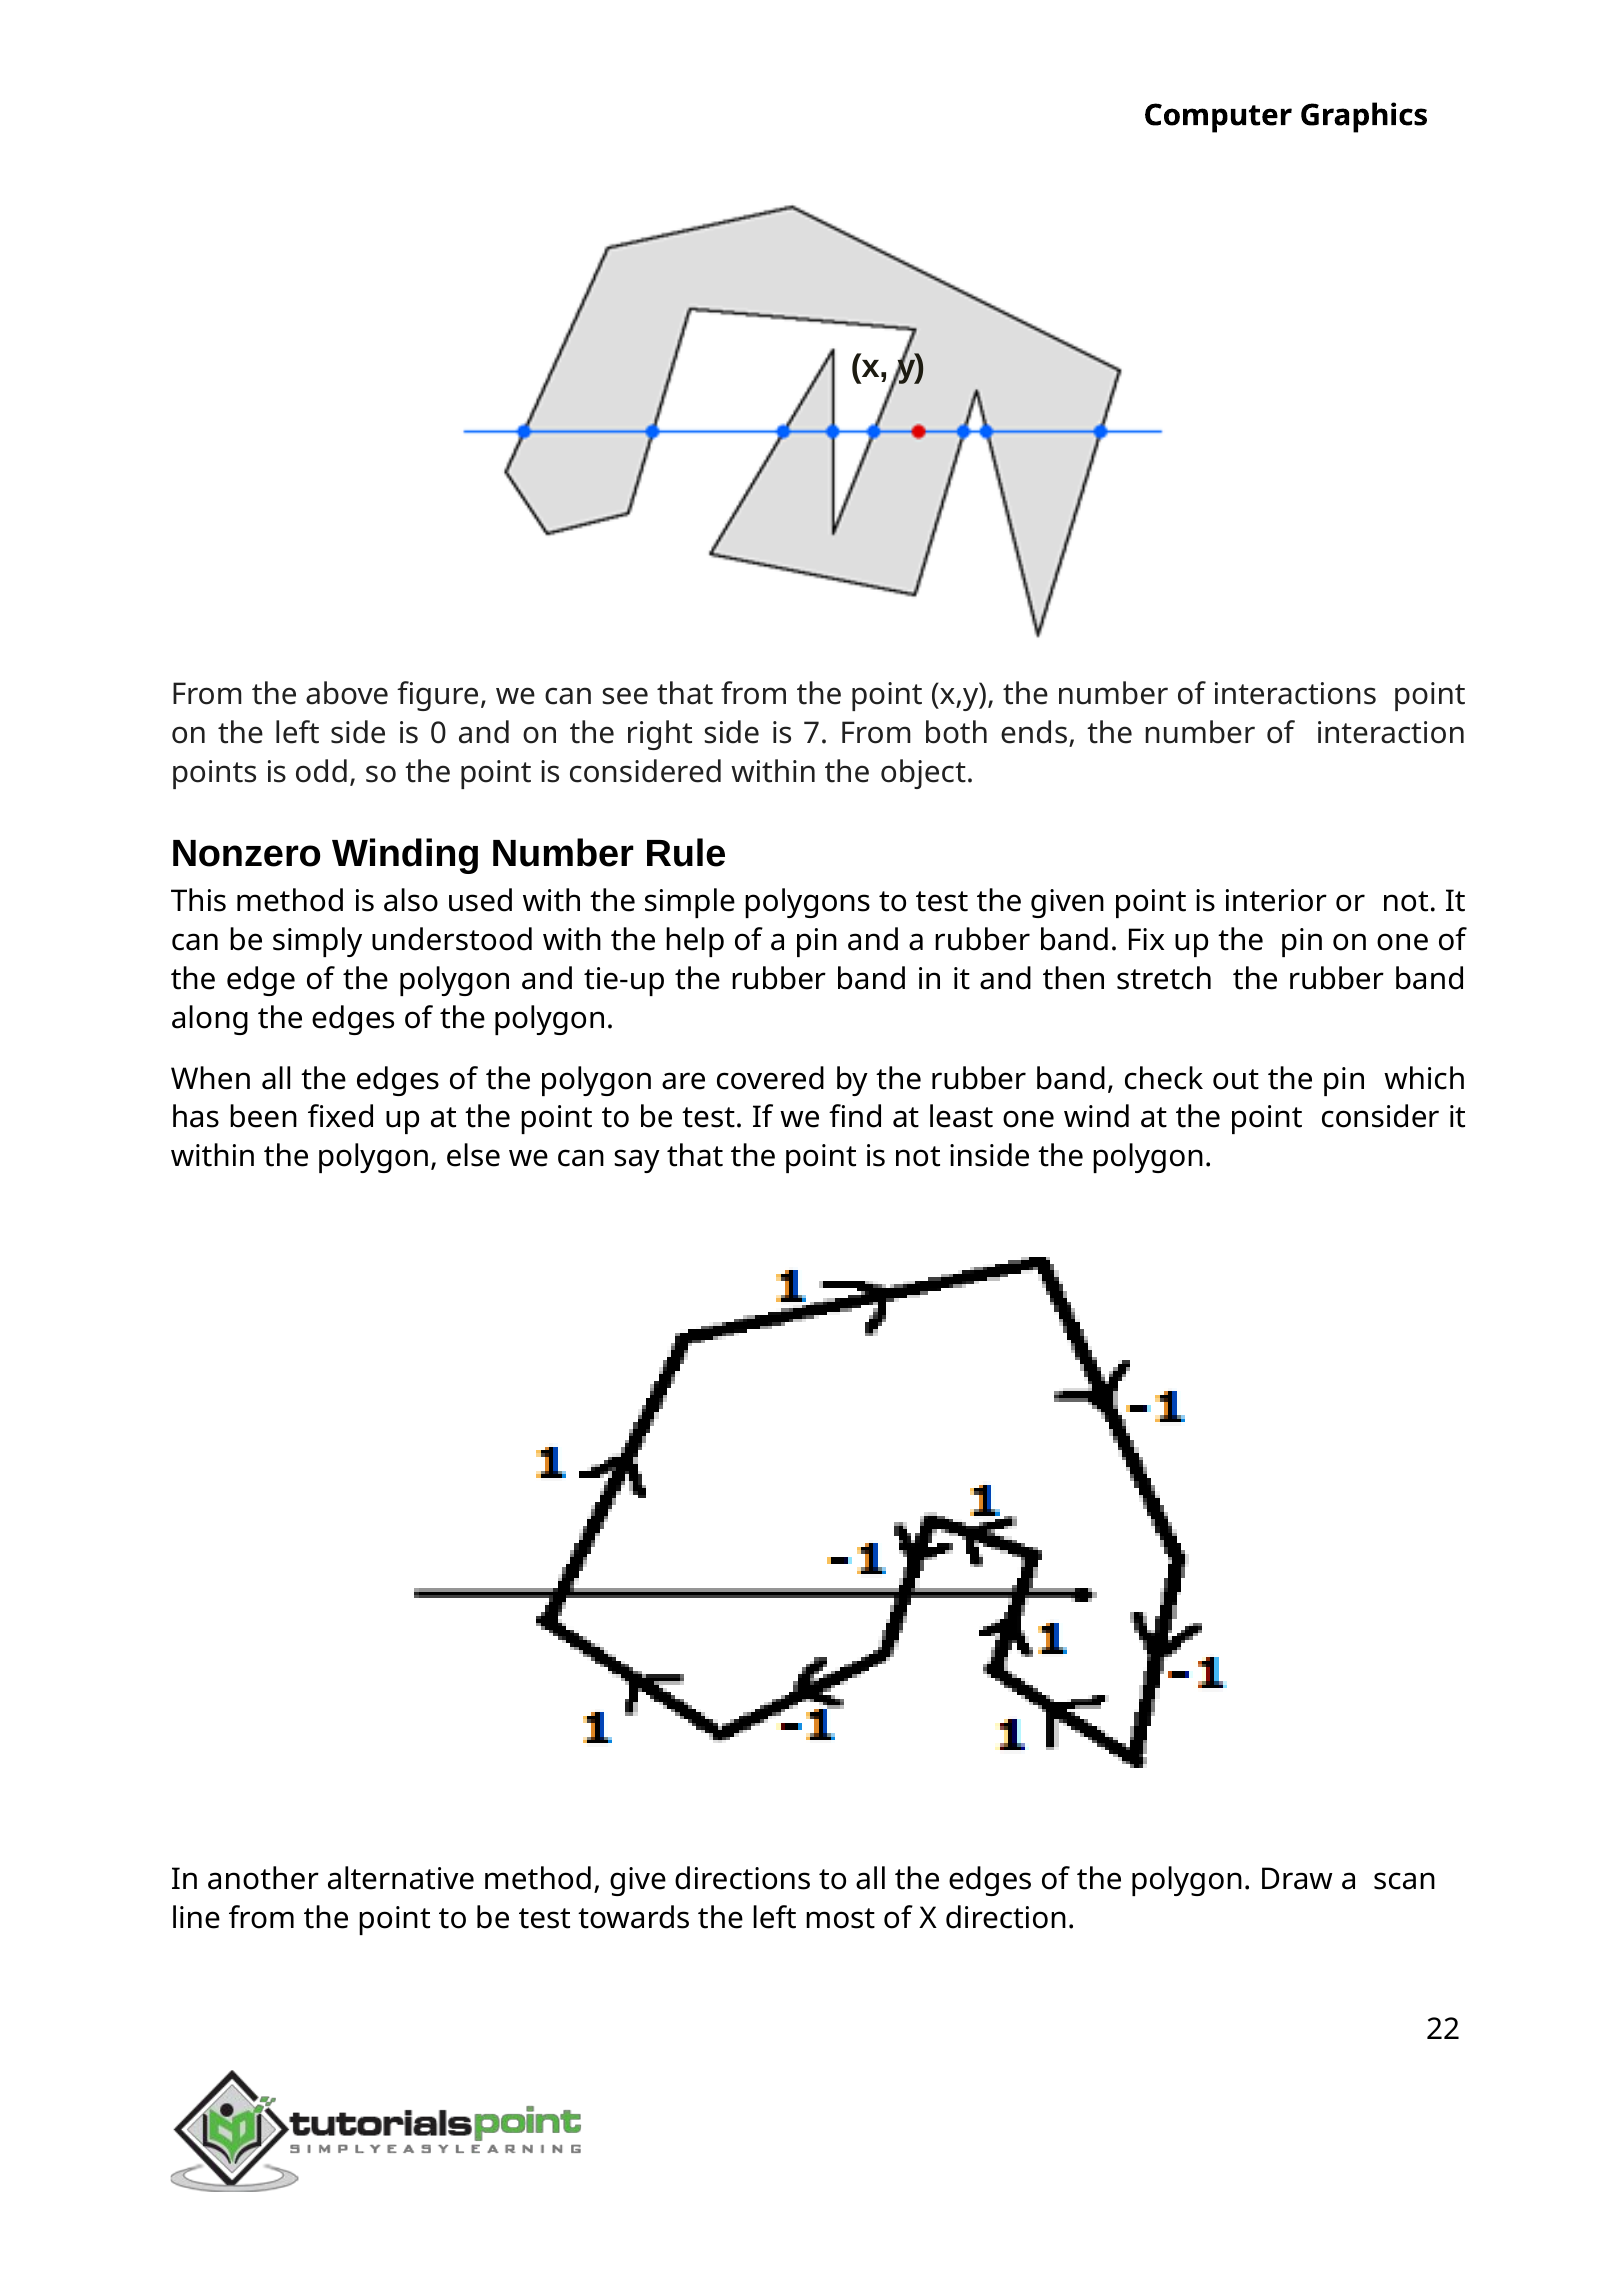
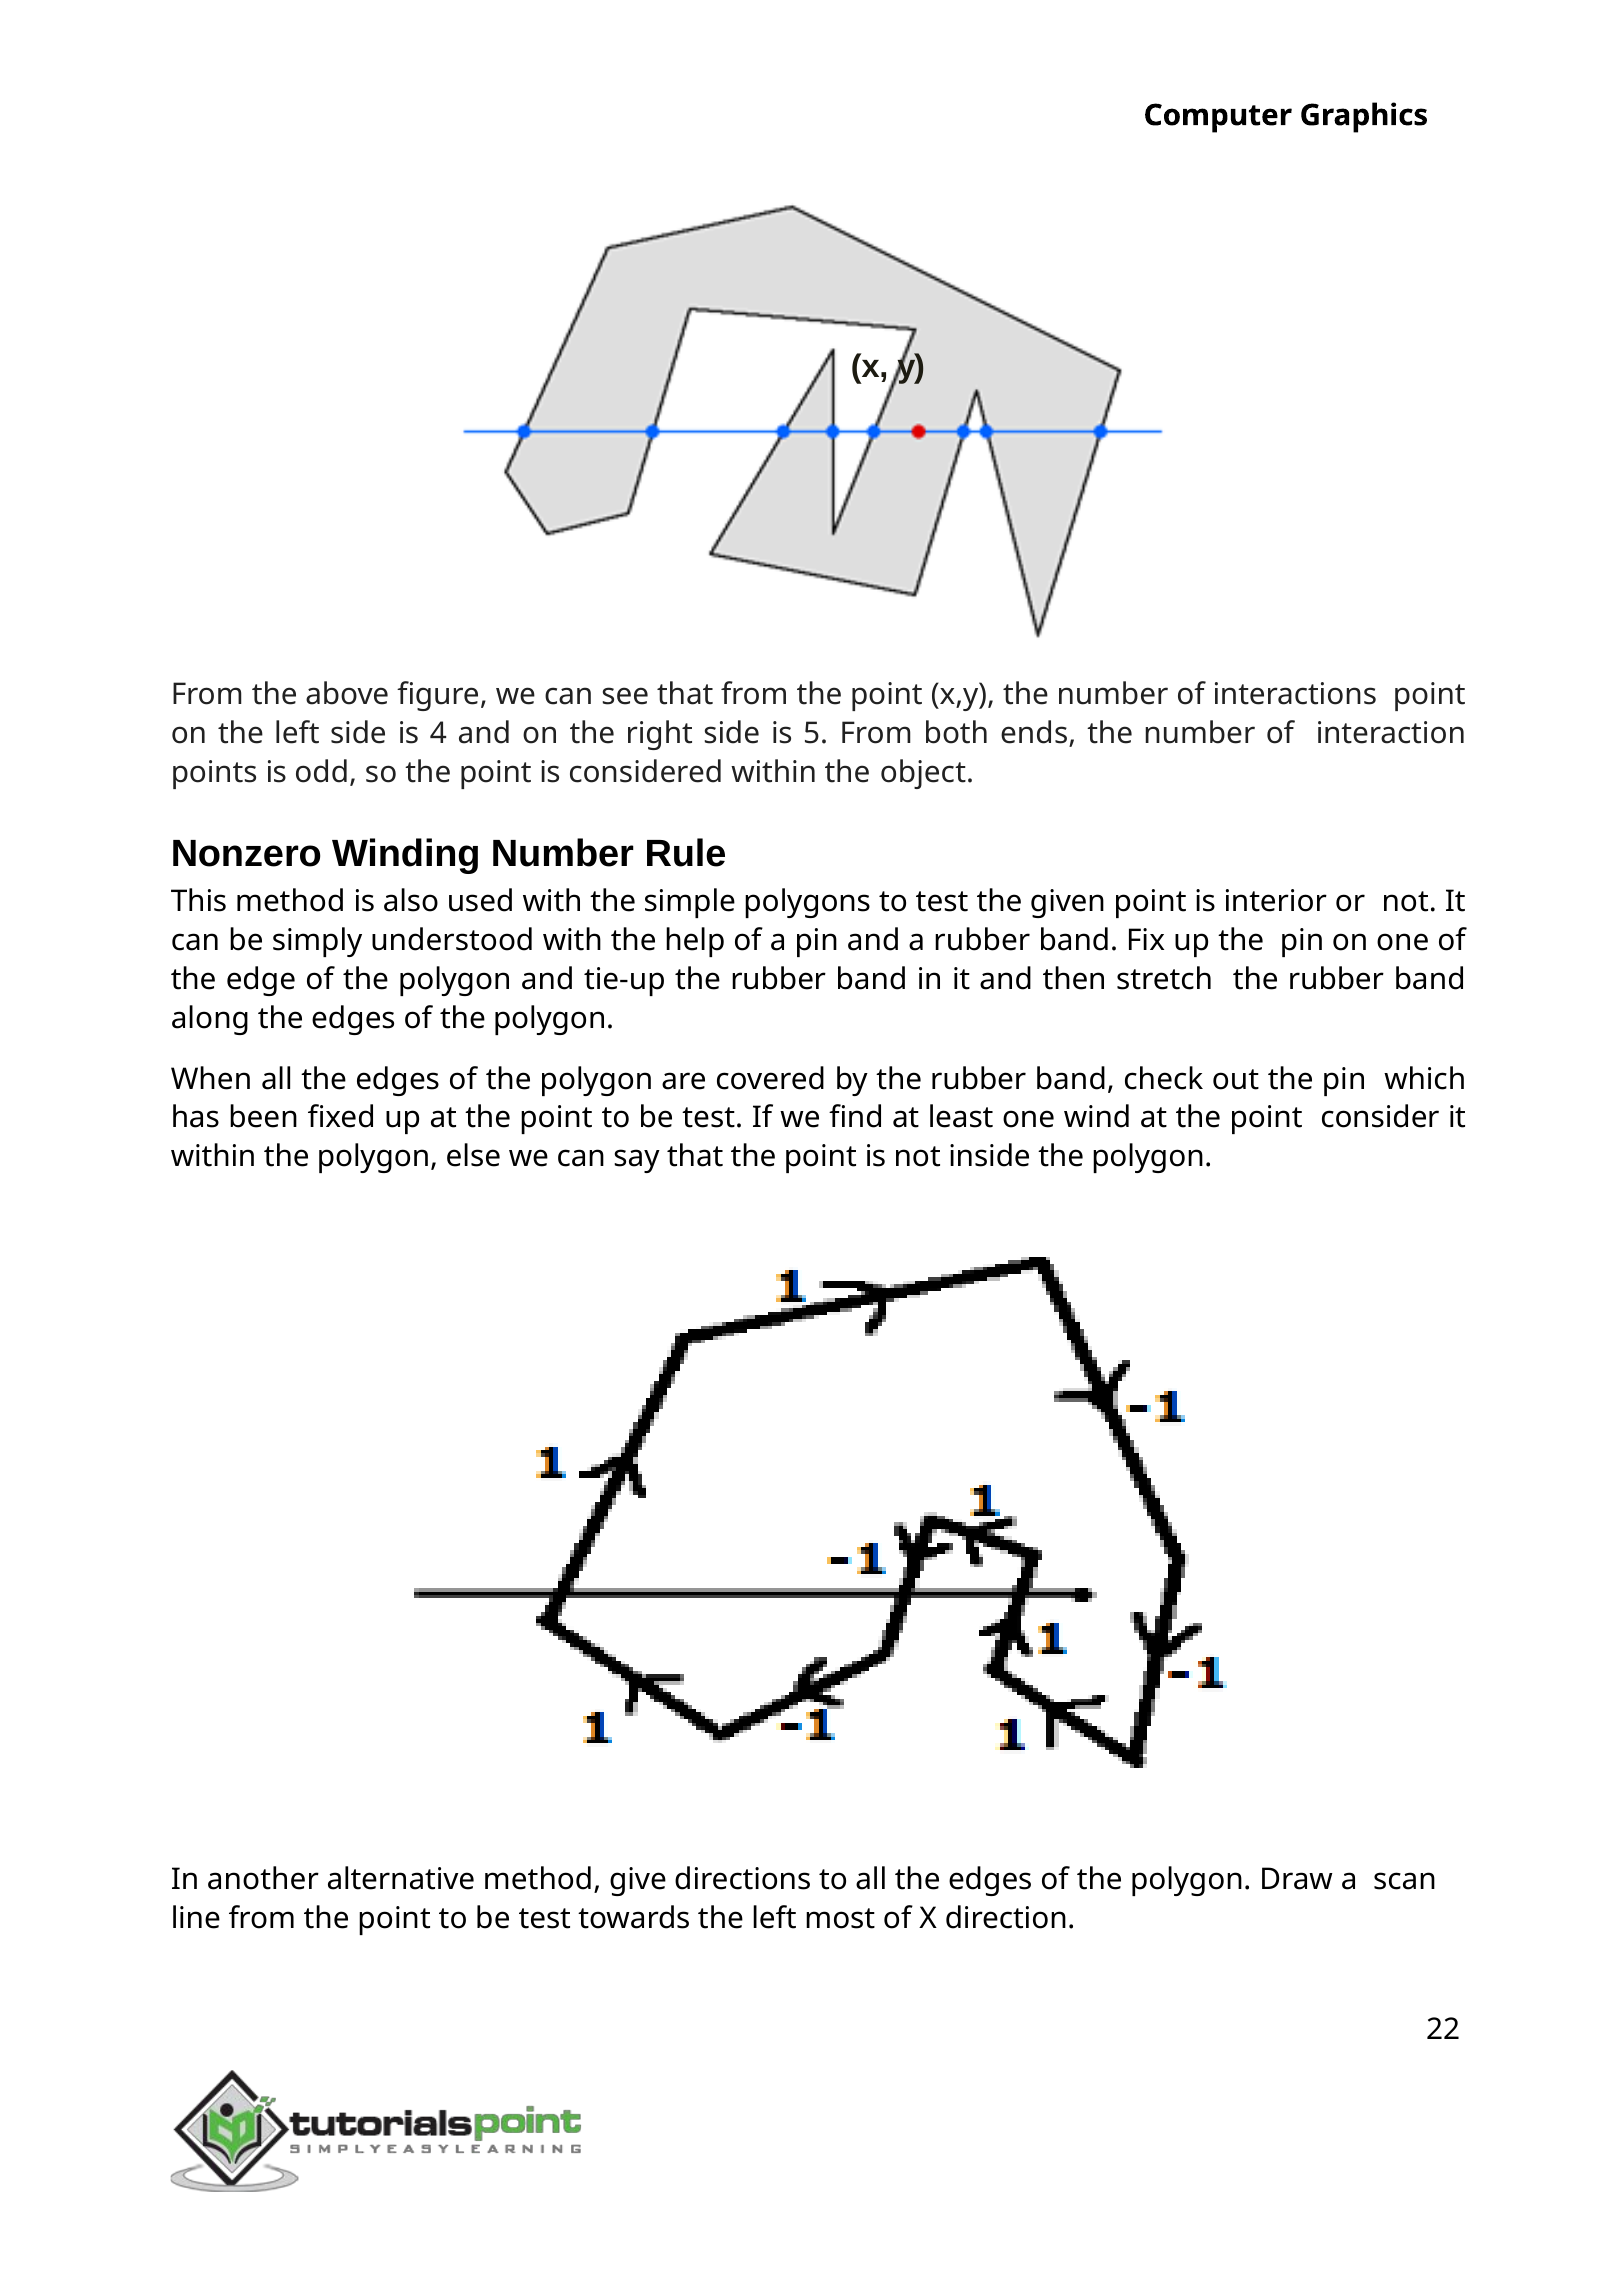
0: 0 -> 4 (438, 734)
7: 7 -> 5 (816, 734)
